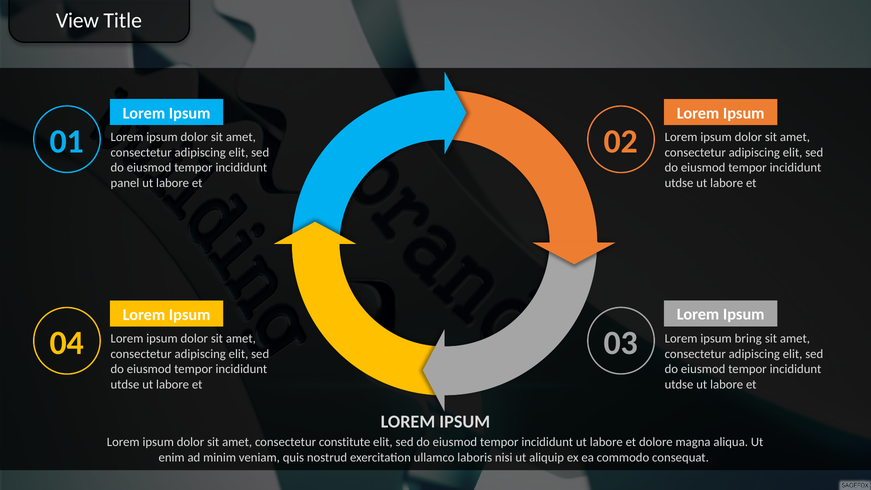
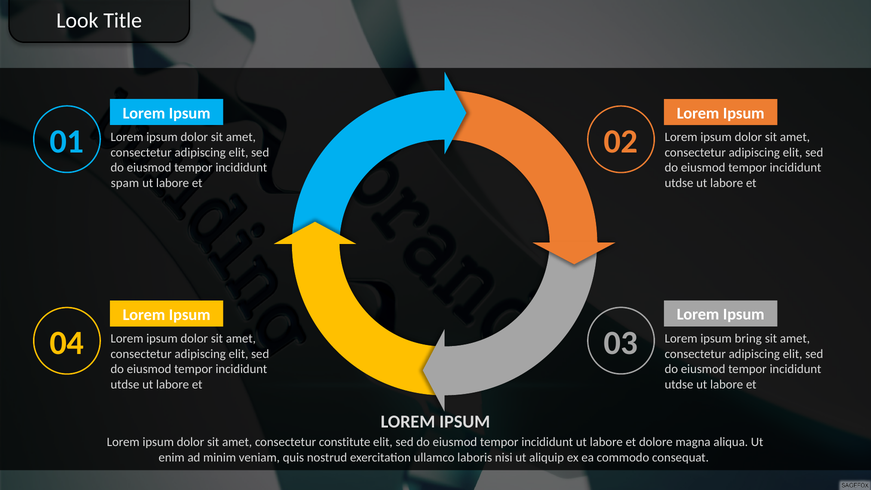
View: View -> Look (77, 21)
panel: panel -> spam (125, 183)
